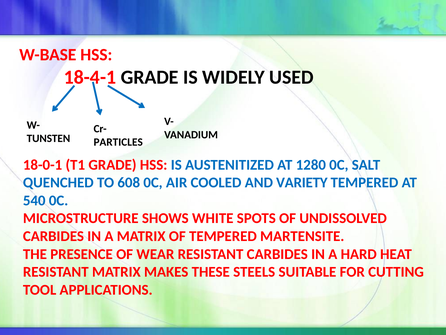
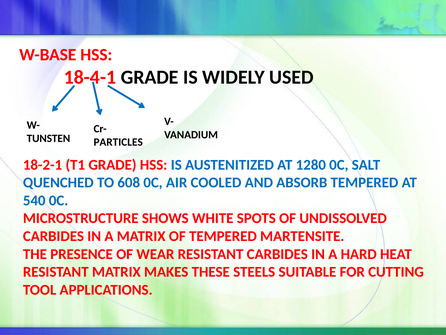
18-0-1: 18-0-1 -> 18-2-1 (43, 165)
VARIETY: VARIETY -> ABSORB (302, 182)
